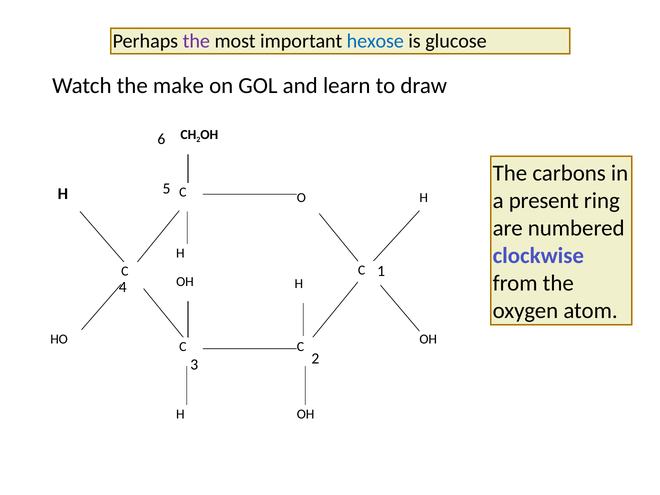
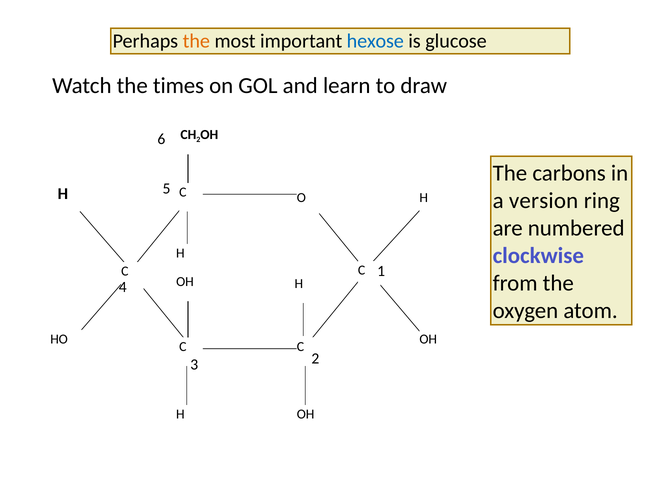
the colour: purple -> orange (196, 41)
make: make -> times (179, 86)
present: present -> version (544, 201)
